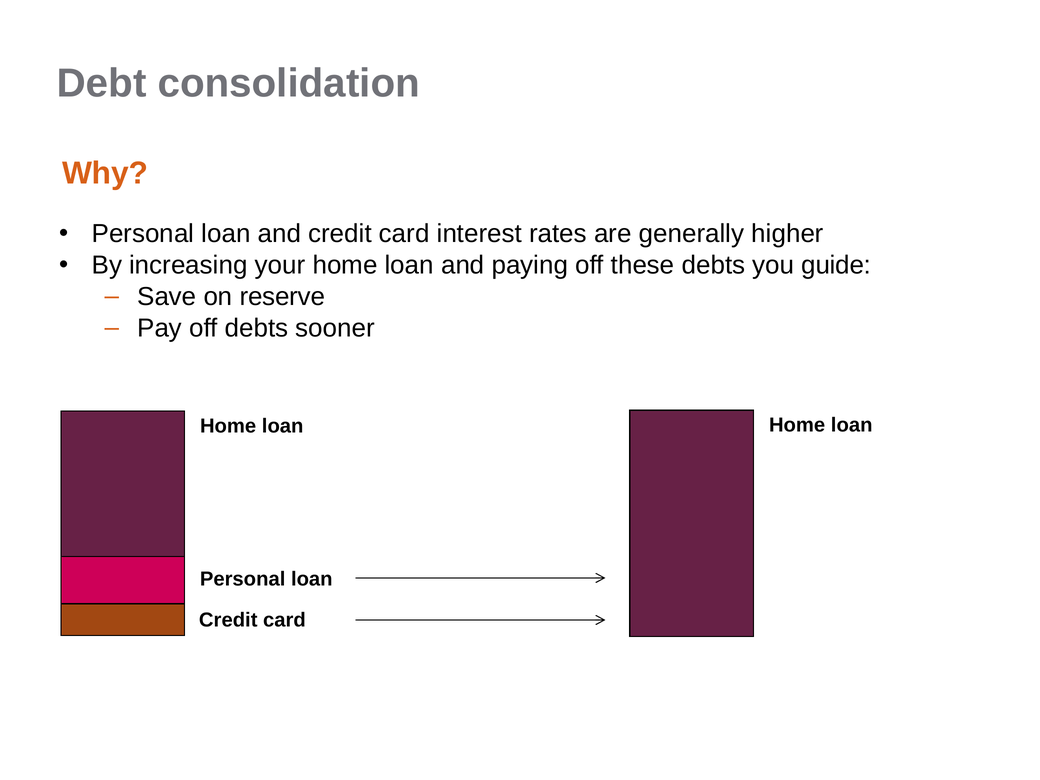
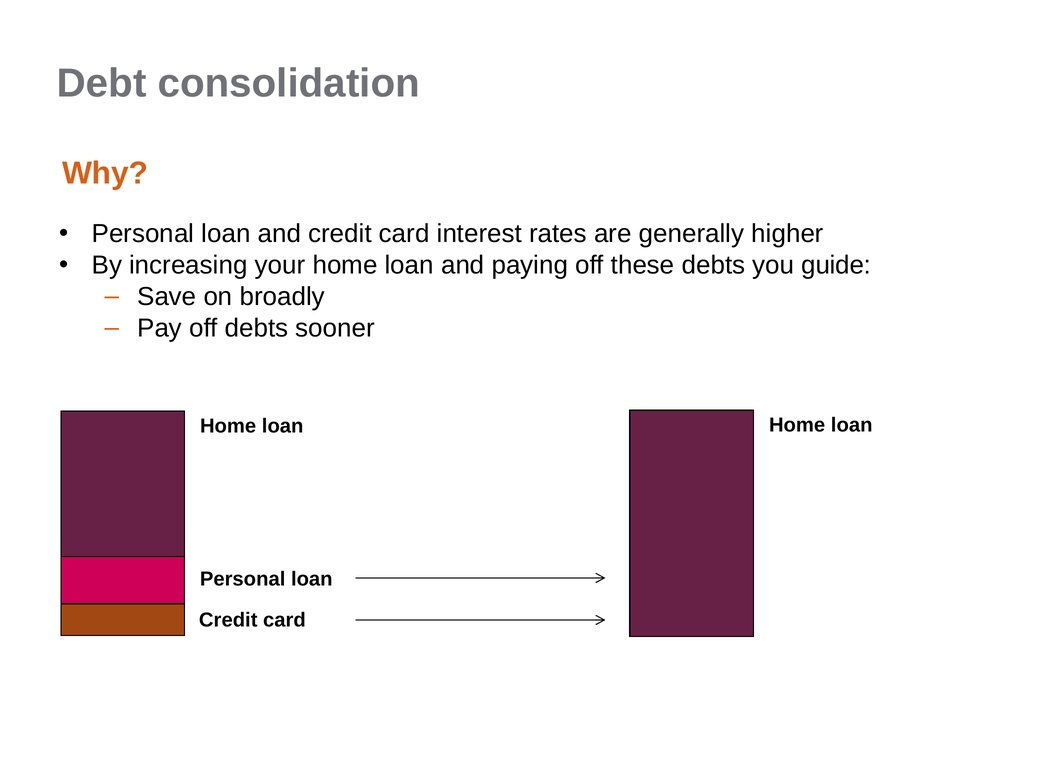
reserve: reserve -> broadly (282, 297)
